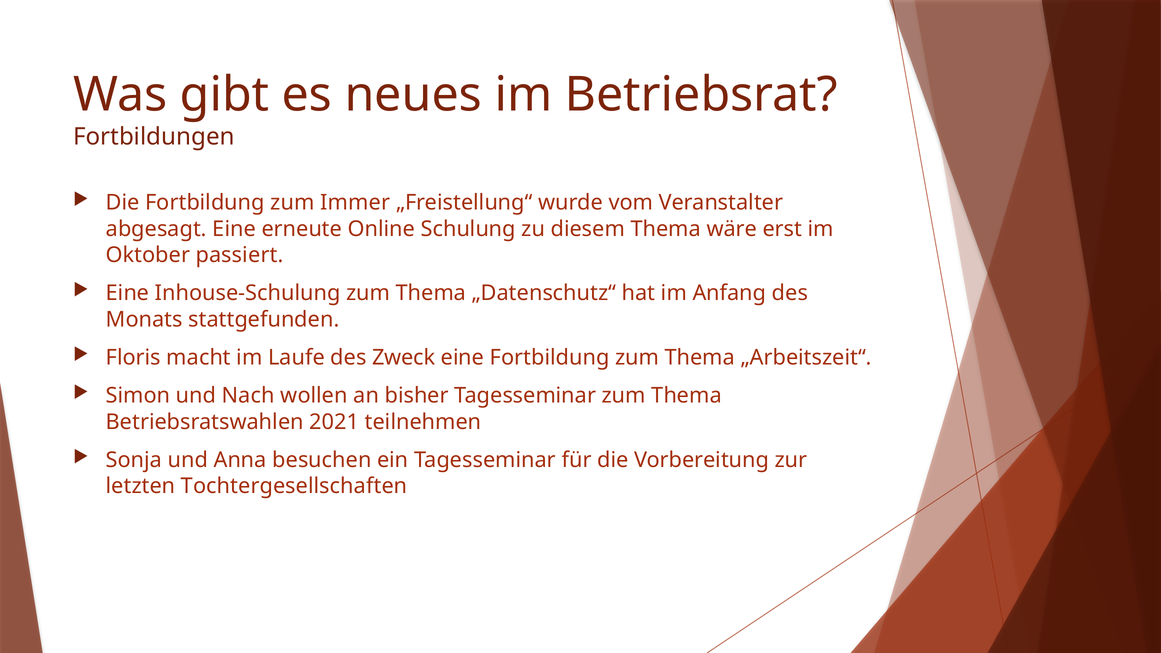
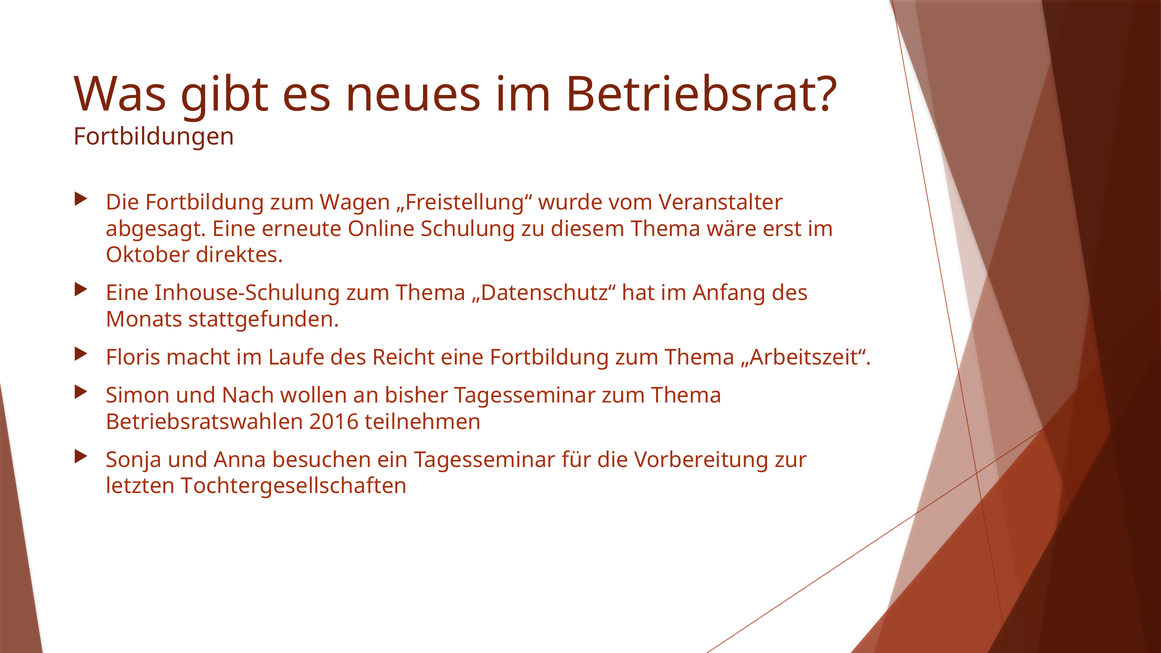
Immer: Immer -> Wagen (355, 203)
passiert: passiert -> direktes (240, 255)
Zweck: Zweck -> Reicht (404, 358)
2021: 2021 -> 2016 (334, 422)
